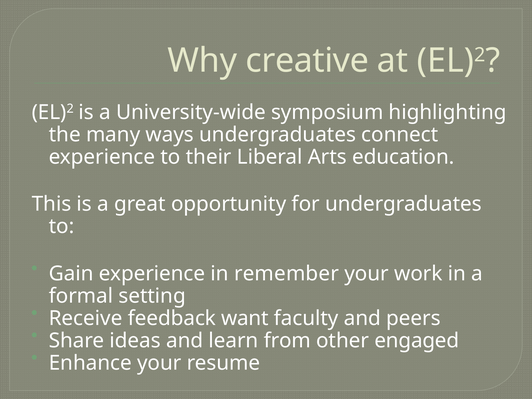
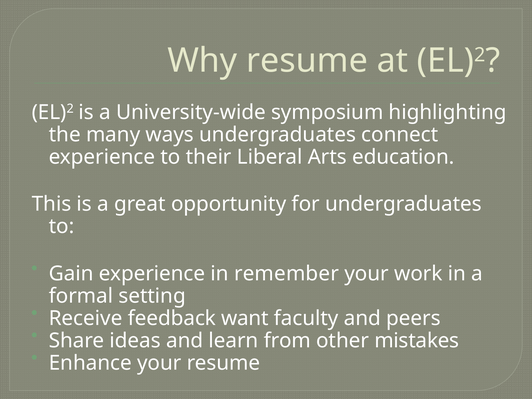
Why creative: creative -> resume (307, 61)
engaged: engaged -> mistakes (417, 341)
